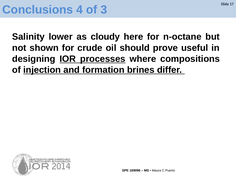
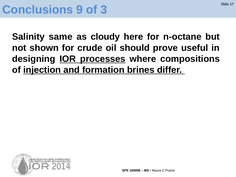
4: 4 -> 9 (80, 10)
lower: lower -> same (61, 37)
